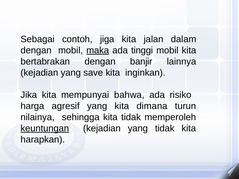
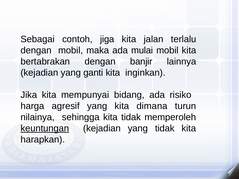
dalam: dalam -> terlalu (184, 39)
maka underline: present -> none (98, 50)
tinggi: tinggi -> mulai (142, 50)
save: save -> ganti (93, 73)
bahwa: bahwa -> bidang (129, 95)
